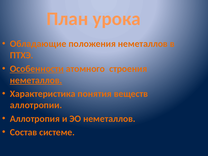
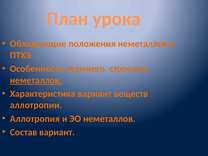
Особенности underline: present -> none (37, 69)
Характеристика понятия: понятия -> вариант (95, 94)
Состав системе: системе -> вариант (57, 132)
